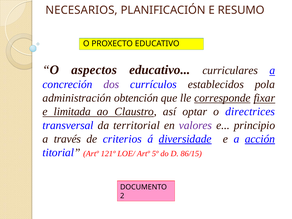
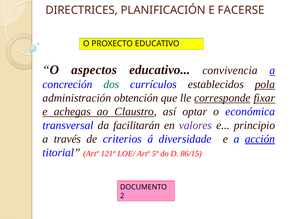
NECESARIOS: NECESARIOS -> DIRECTRICES (82, 10)
RESUMO: RESUMO -> FACERSE (241, 10)
curriculares: curriculares -> convivencia (230, 70)
dos colour: purple -> green (111, 84)
pola underline: none -> present (265, 84)
limitada: limitada -> achegas (72, 112)
directrices: directrices -> económica (250, 112)
territorial: territorial -> facilitarán (137, 125)
diversidade underline: present -> none (185, 139)
